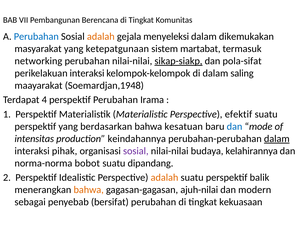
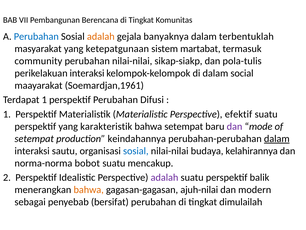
menyeleksi: menyeleksi -> banyaknya (166, 36)
dikemukakan: dikemukakan -> terbentuklah (246, 36)
networking: networking -> community (38, 61)
sikap-siakp underline: present -> none (178, 61)
pola-sifat: pola-sifat -> pola-tulis (242, 61)
saling: saling -> social (242, 73)
Soemardjan,1948: Soemardjan,1948 -> Soemardjan,1961 (104, 85)
Terdapat 4: 4 -> 1 (44, 100)
Irama: Irama -> Difusi (152, 100)
berdasarkan: berdasarkan -> karakteristik (106, 126)
bahwa kesatuan: kesatuan -> setempat (184, 126)
dan colour: blue -> purple (235, 126)
intensitas: intensitas -> setempat (34, 138)
pihak: pihak -> sautu (65, 151)
sosial colour: purple -> blue (136, 151)
dipandang: dipandang -> mencakup (150, 163)
adalah colour: orange -> purple (164, 177)
kekuasaan: kekuasaan -> dimulailah (241, 202)
